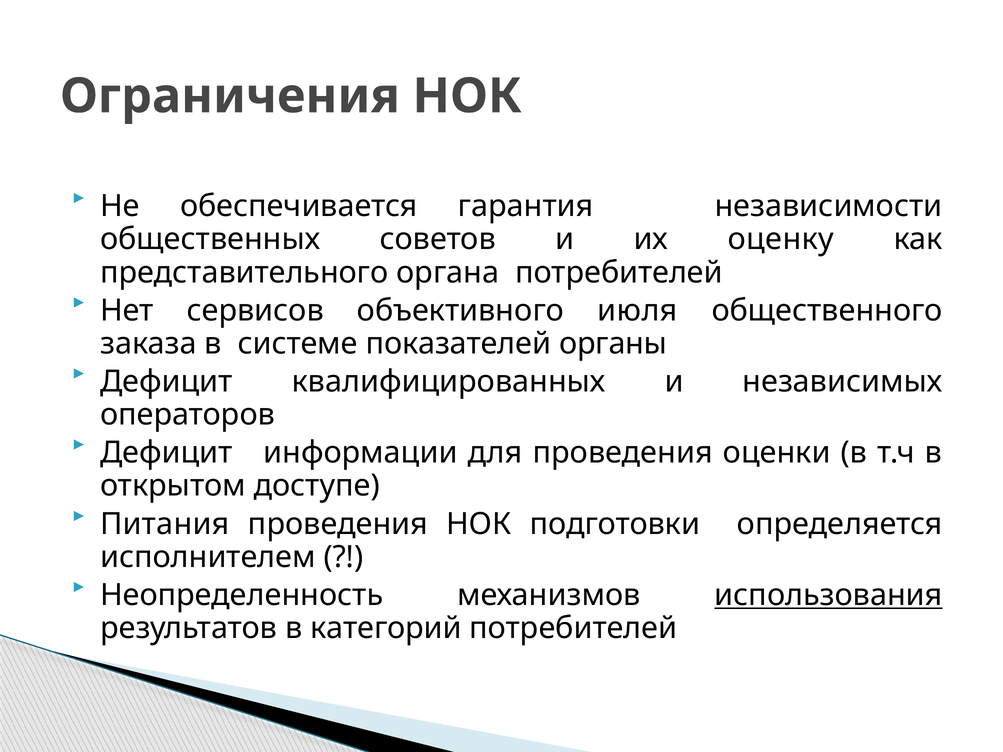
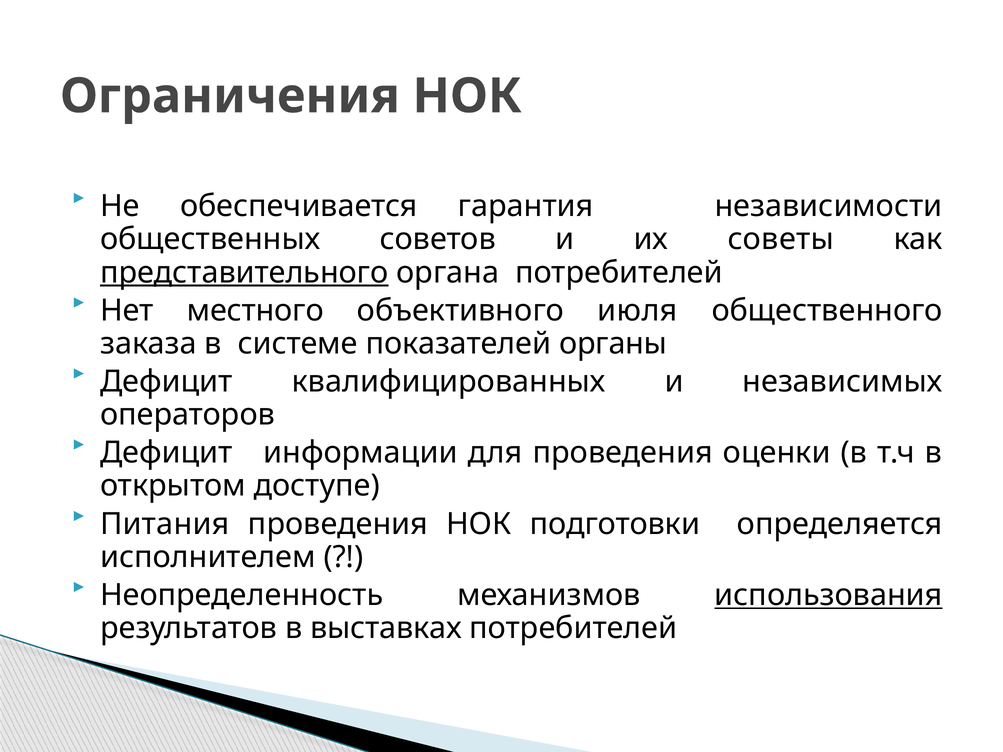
оценку: оценку -> советы (781, 239)
представительного underline: none -> present (244, 273)
сервисов: сервисов -> местного (255, 311)
категорий: категорий -> выставках (386, 628)
